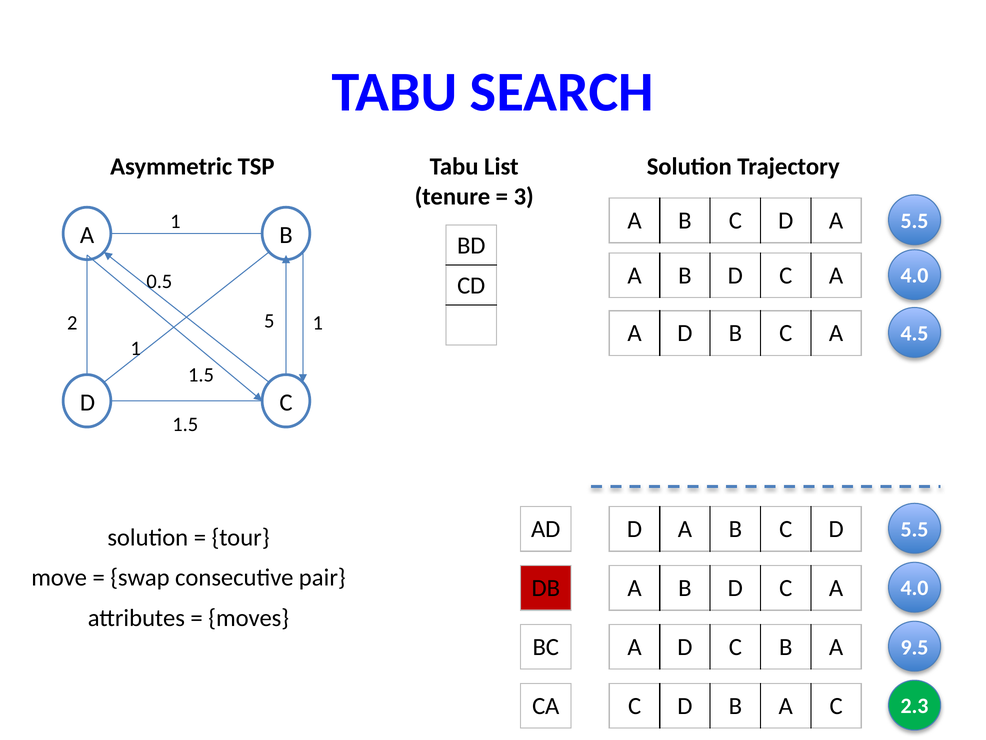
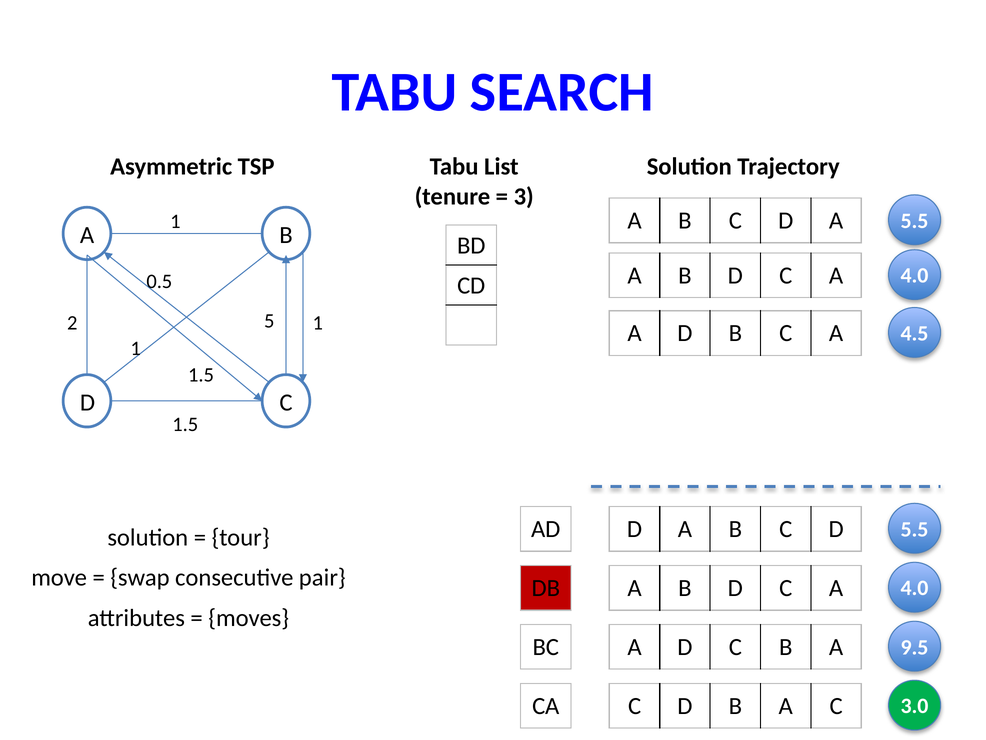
2.3: 2.3 -> 3.0 (914, 706)
